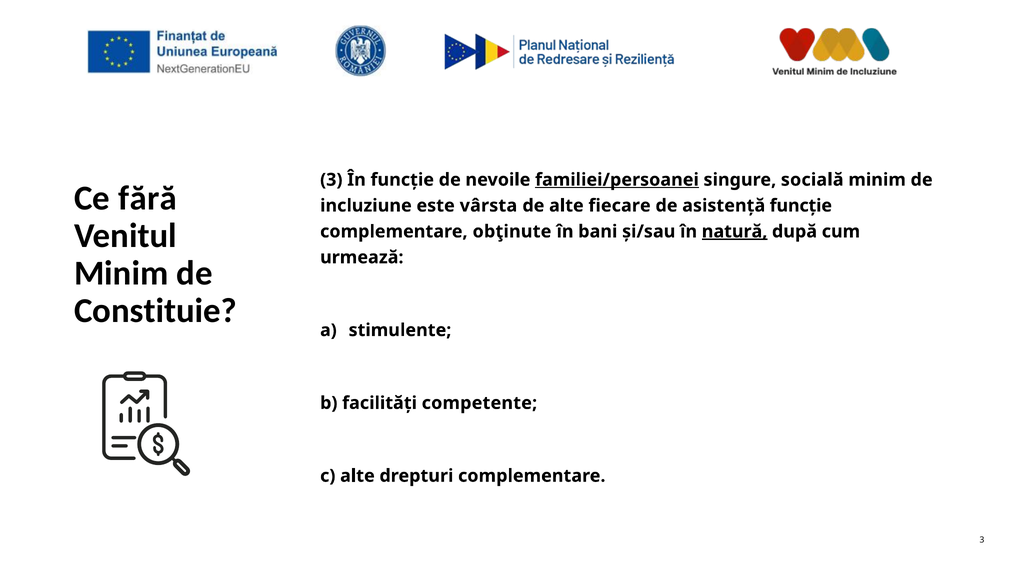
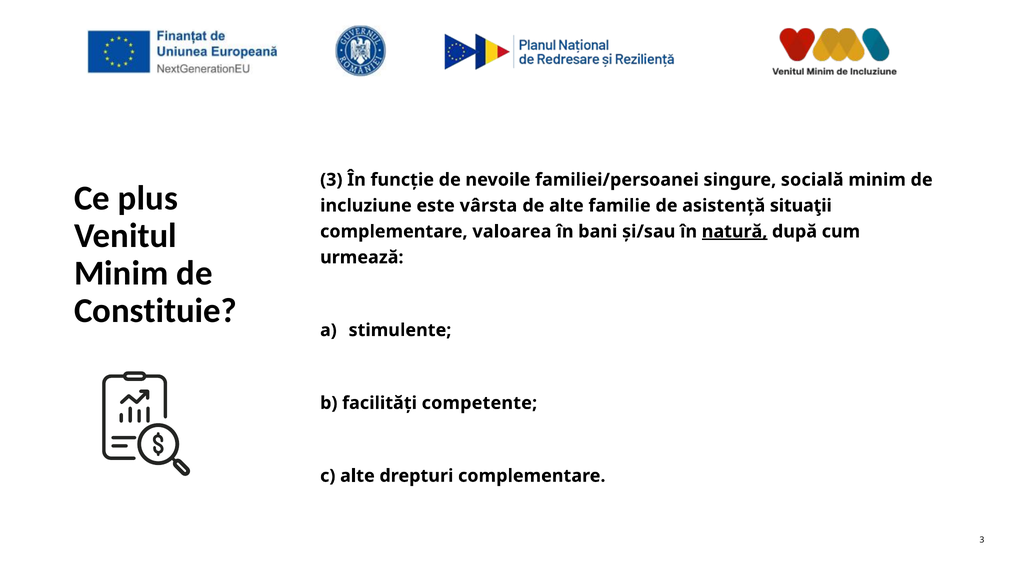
familiei/persoanei underline: present -> none (617, 180)
fără: fără -> plus (148, 198)
fiecare: fiecare -> familie (620, 206)
asistență funcție: funcție -> situaţii (801, 206)
obţinute: obţinute -> valoarea (512, 231)
